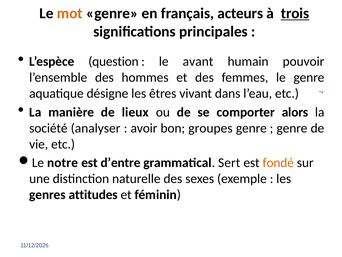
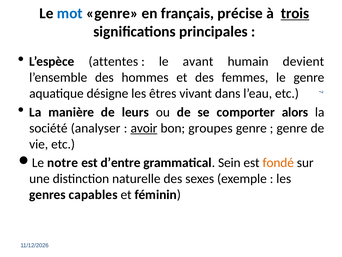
mot colour: orange -> blue (70, 13)
acteurs: acteurs -> précise (240, 13)
question: question -> attentes (113, 61)
pouvoir: pouvoir -> devient (303, 61)
lieux: lieux -> leurs (135, 112)
avoir underline: none -> present (144, 128)
Sert: Sert -> Sein (229, 163)
attitudes: attitudes -> capables (93, 194)
